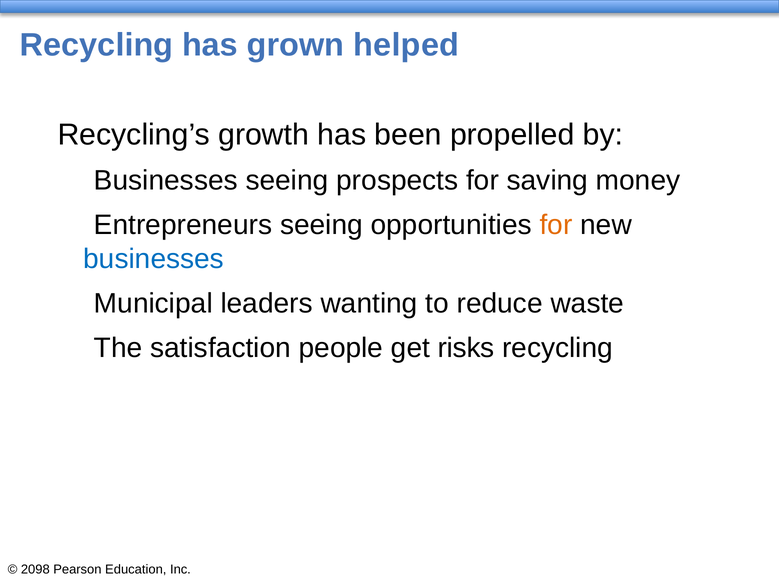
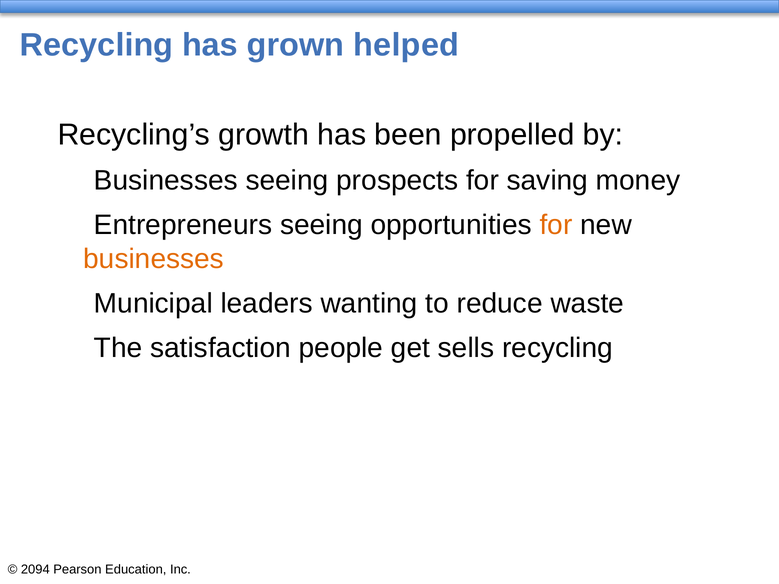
businesses colour: blue -> orange (154, 259)
risks: risks -> sells (466, 348)
2098: 2098 -> 2094 (35, 570)
